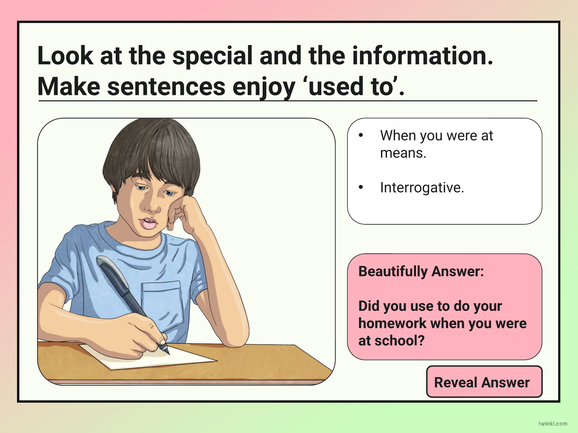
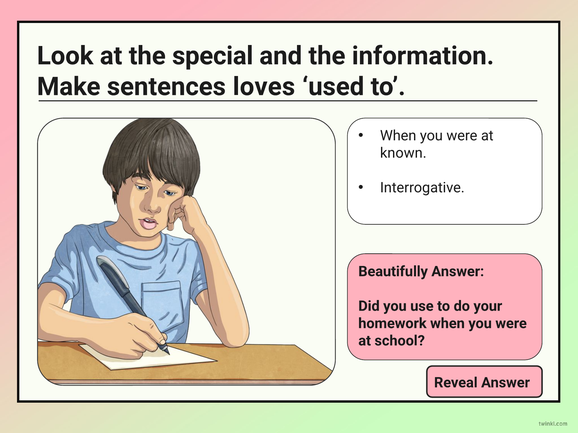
enjoy: enjoy -> loves (264, 87)
means: means -> known (403, 153)
